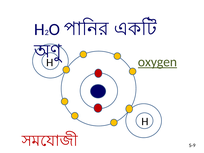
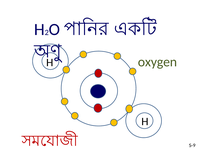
oxygen underline: present -> none (158, 62)
